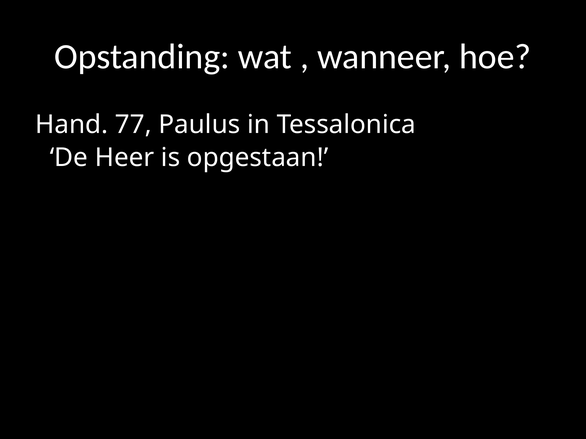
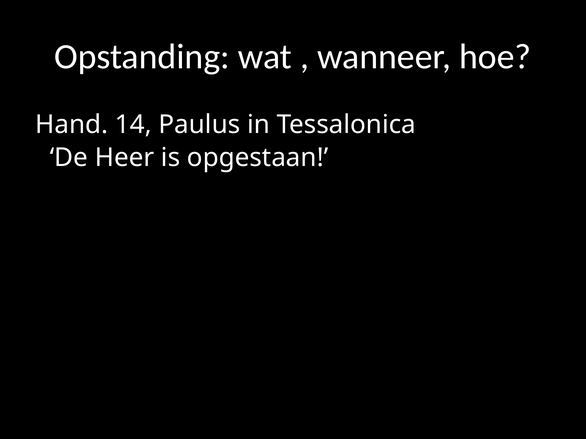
77: 77 -> 14 (133, 125)
